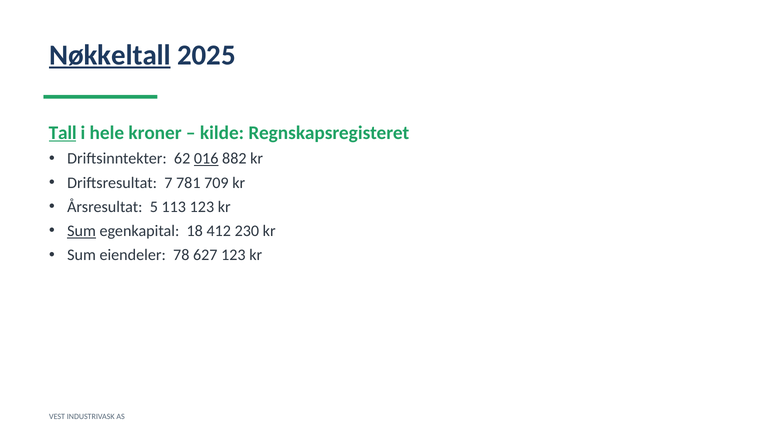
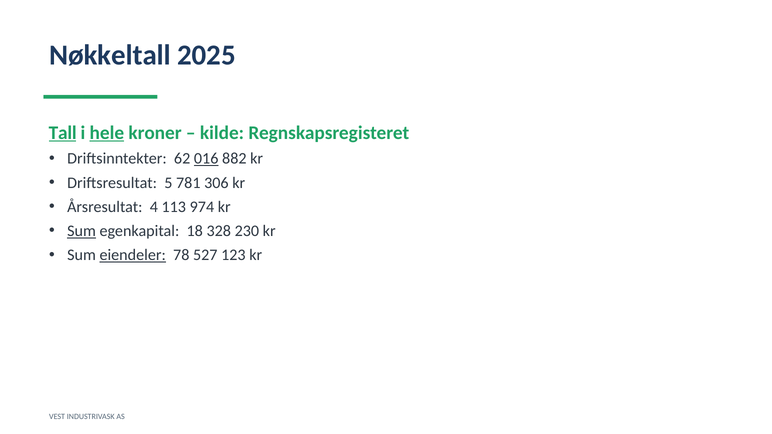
Nøkkeltall underline: present -> none (110, 55)
hele underline: none -> present (107, 133)
7: 7 -> 5 (168, 183)
709: 709 -> 306 (216, 183)
5: 5 -> 4 (154, 207)
113 123: 123 -> 974 (202, 207)
412: 412 -> 328 (219, 231)
eiendeler underline: none -> present (133, 255)
627: 627 -> 527 (205, 255)
